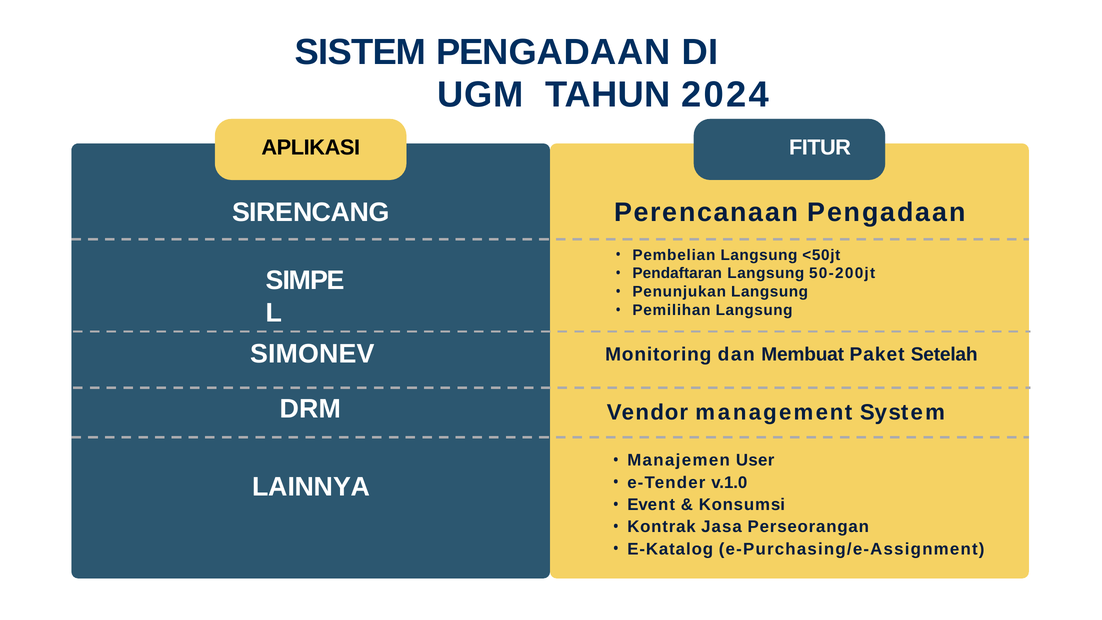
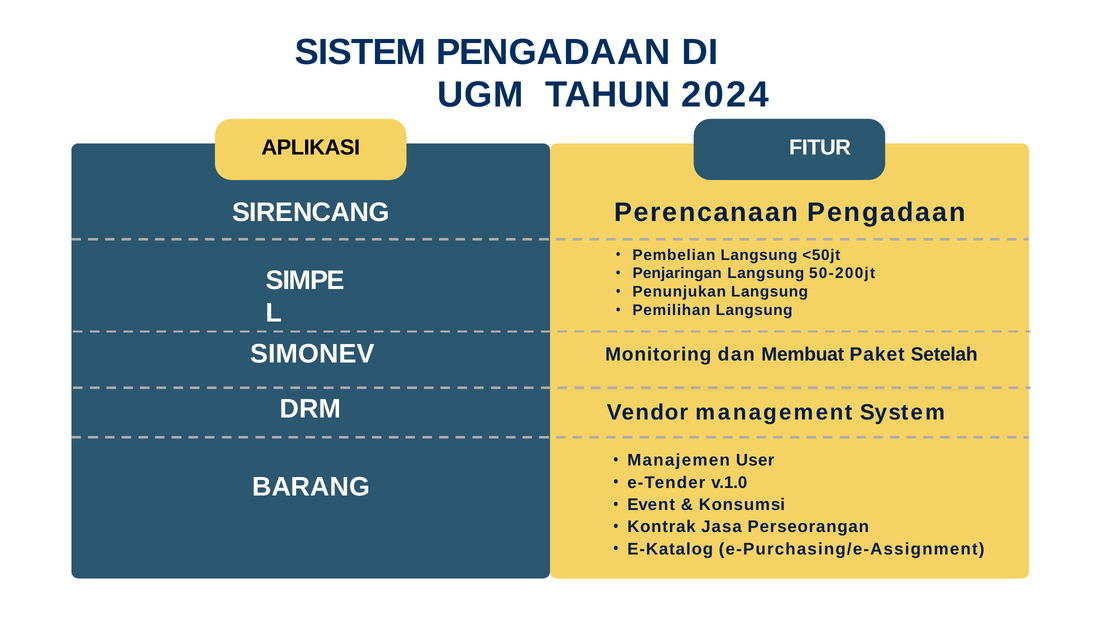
Pendaftaran: Pendaftaran -> Penjaringan (677, 273)
LAINNYA: LAINNYA -> BARANG (311, 487)
